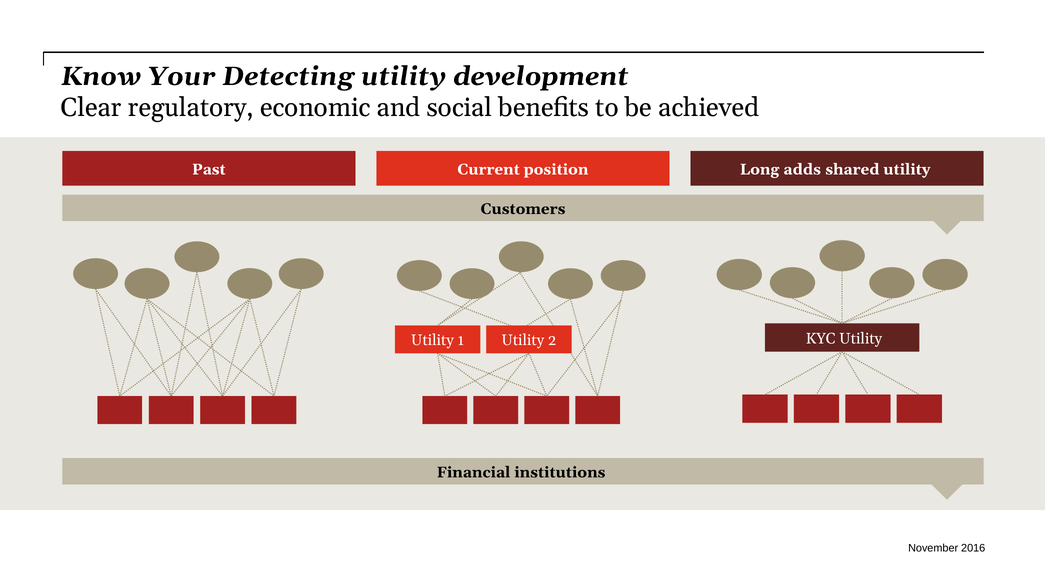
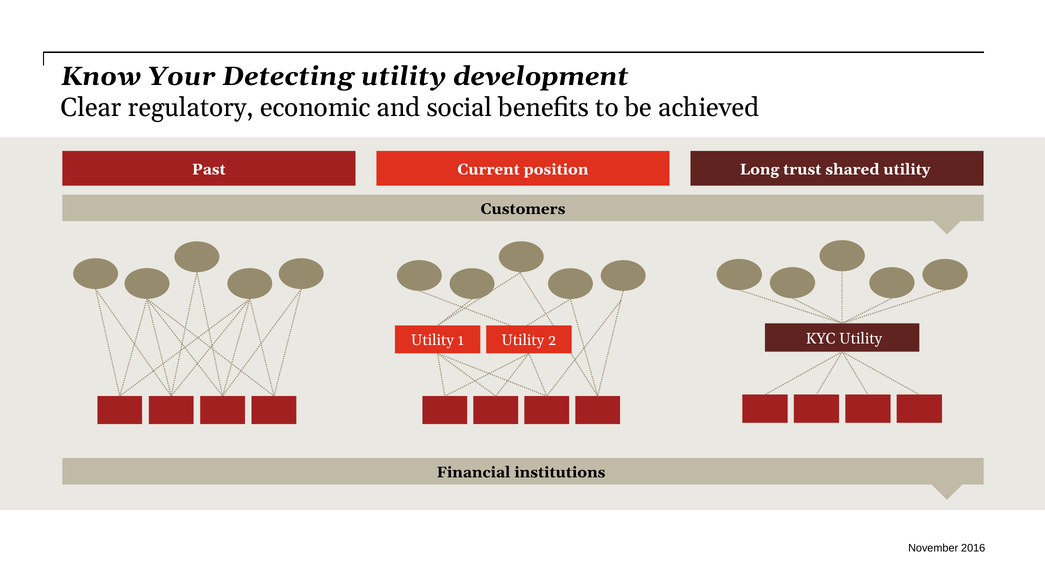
adds: adds -> trust (802, 169)
